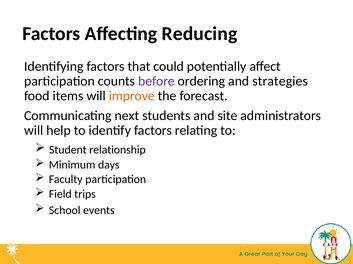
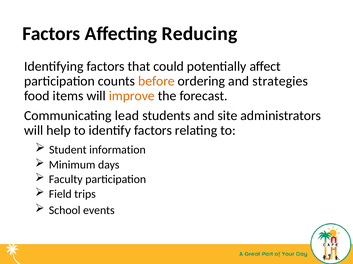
before colour: purple -> orange (156, 81)
next: next -> lead (127, 116)
relationship: relationship -> information (117, 150)
